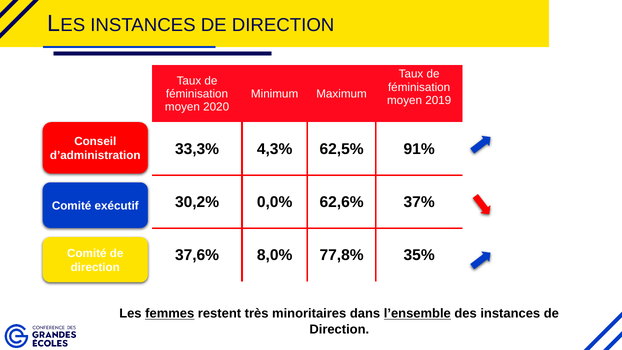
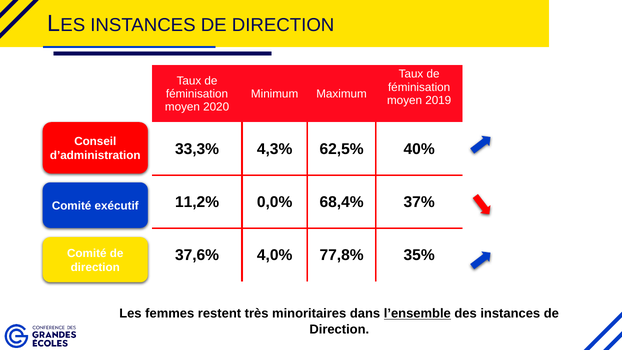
91%: 91% -> 40% (419, 149)
30,2%: 30,2% -> 11,2% (197, 202)
62,6%: 62,6% -> 68,4% (342, 202)
8,0%: 8,0% -> 4,0% (275, 255)
femmes underline: present -> none (170, 314)
